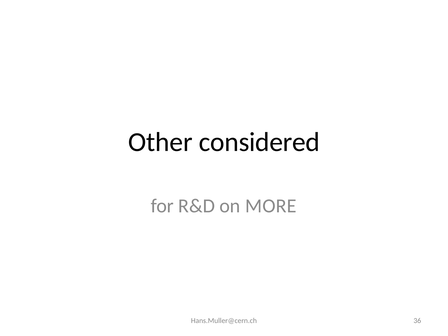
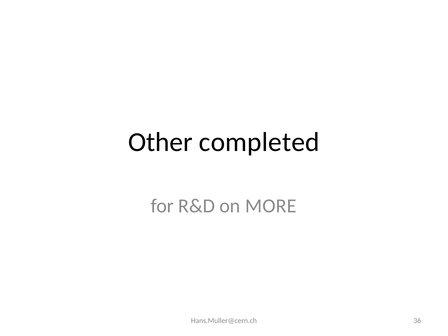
considered: considered -> completed (259, 142)
